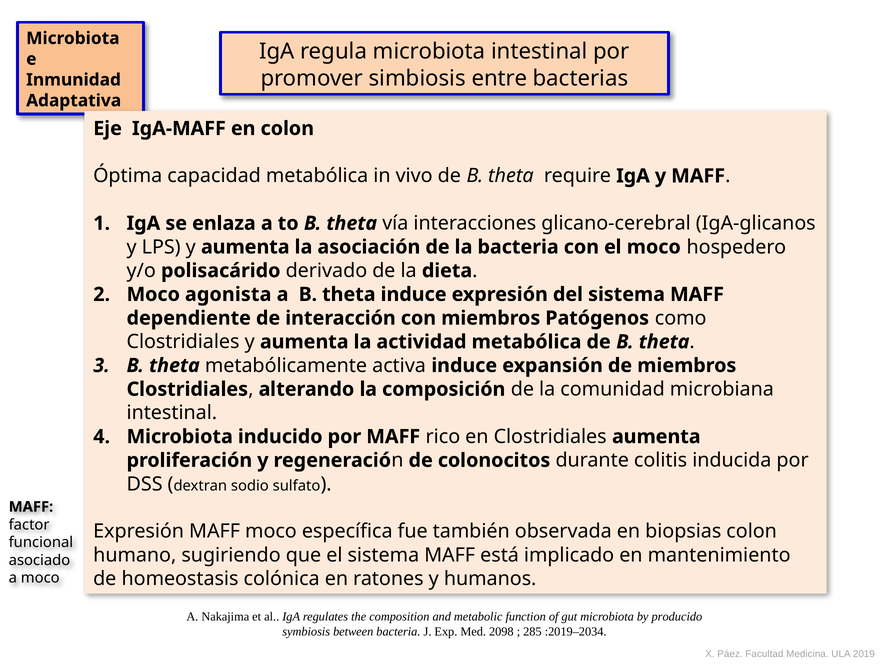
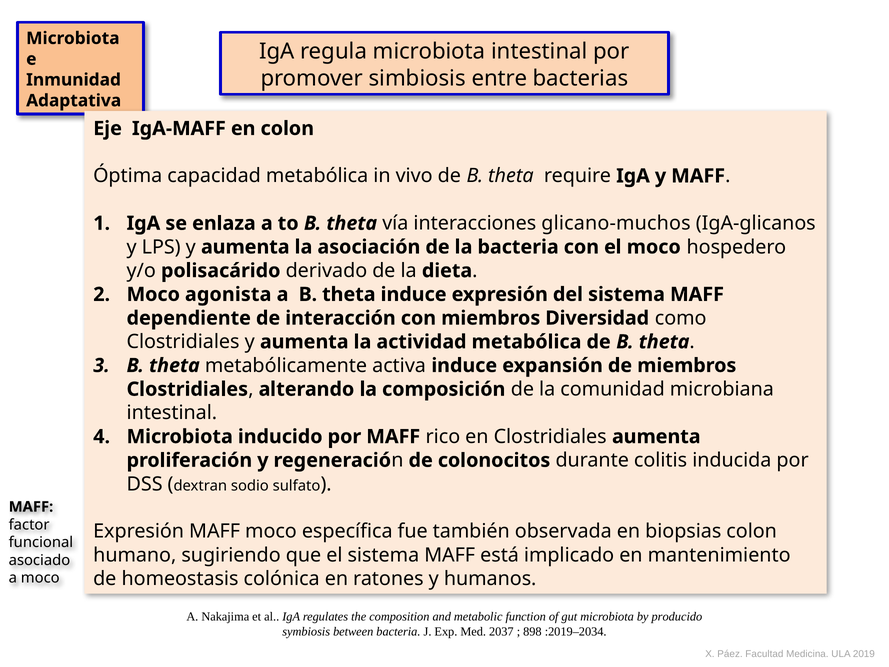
glicano-cerebral: glicano-cerebral -> glicano-muchos (616, 223)
Patógenos: Patógenos -> Diversidad (597, 318)
2098: 2098 -> 2037 (501, 631)
285: 285 -> 898 (532, 631)
